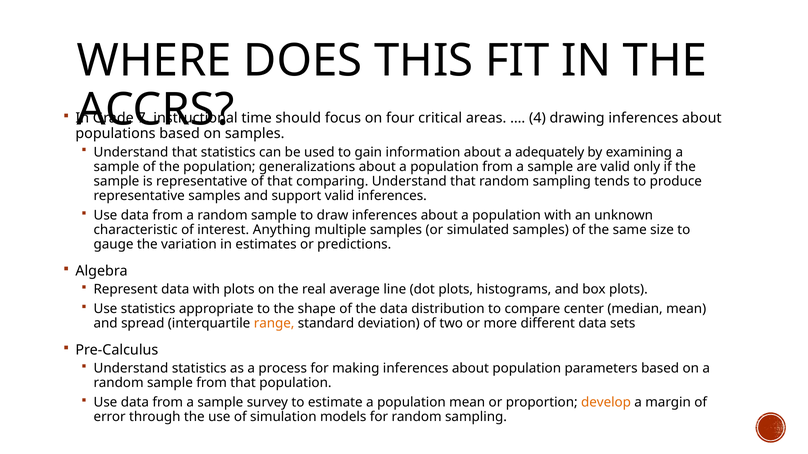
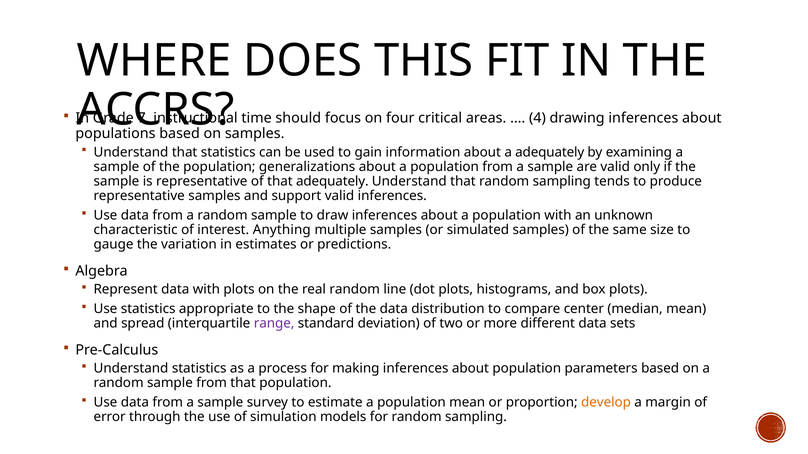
that comparing: comparing -> adequately (332, 181)
real average: average -> random (355, 290)
range colour: orange -> purple (274, 324)
